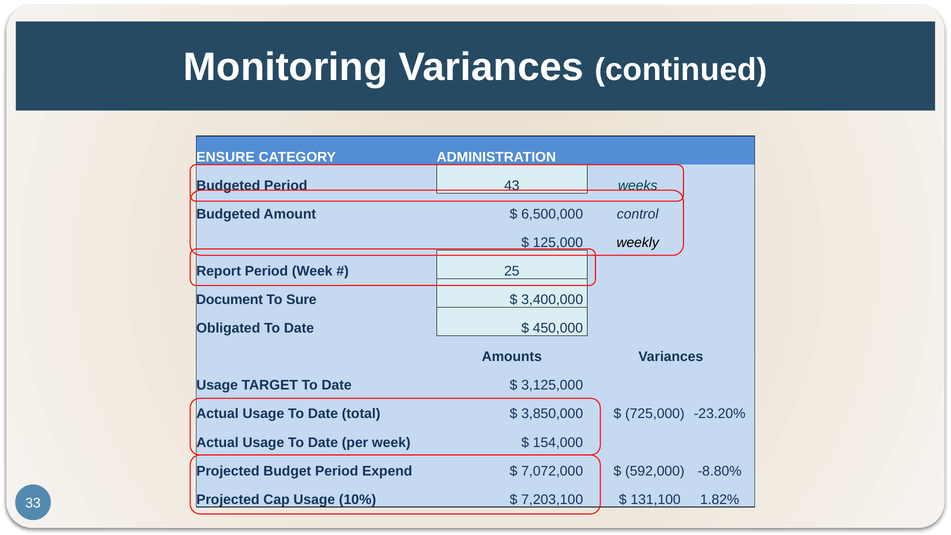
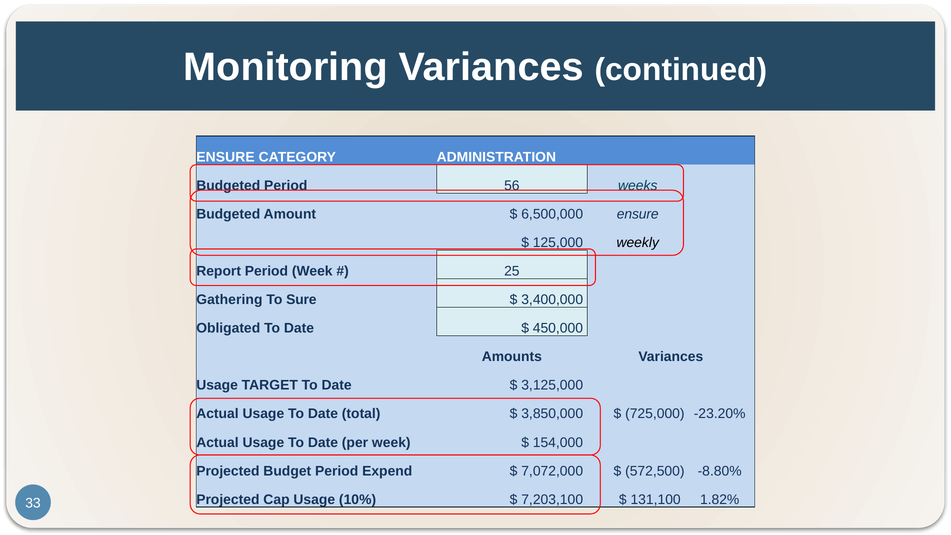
43: 43 -> 56 (512, 186)
6,500,000 control: control -> ensure (638, 214)
Document: Document -> Gathering (229, 300)
592,000: 592,000 -> 572,500 (655, 471)
